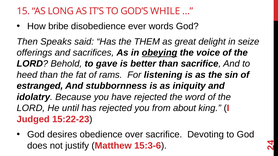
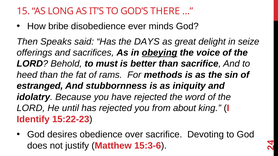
WHILE: WHILE -> THERE (165, 11)
words: words -> minds (161, 26)
THEM: THEM -> DAYS (147, 42)
gave: gave -> must (107, 64)
listening: listening -> methods (163, 75)
Judged: Judged -> Identify (33, 120)
